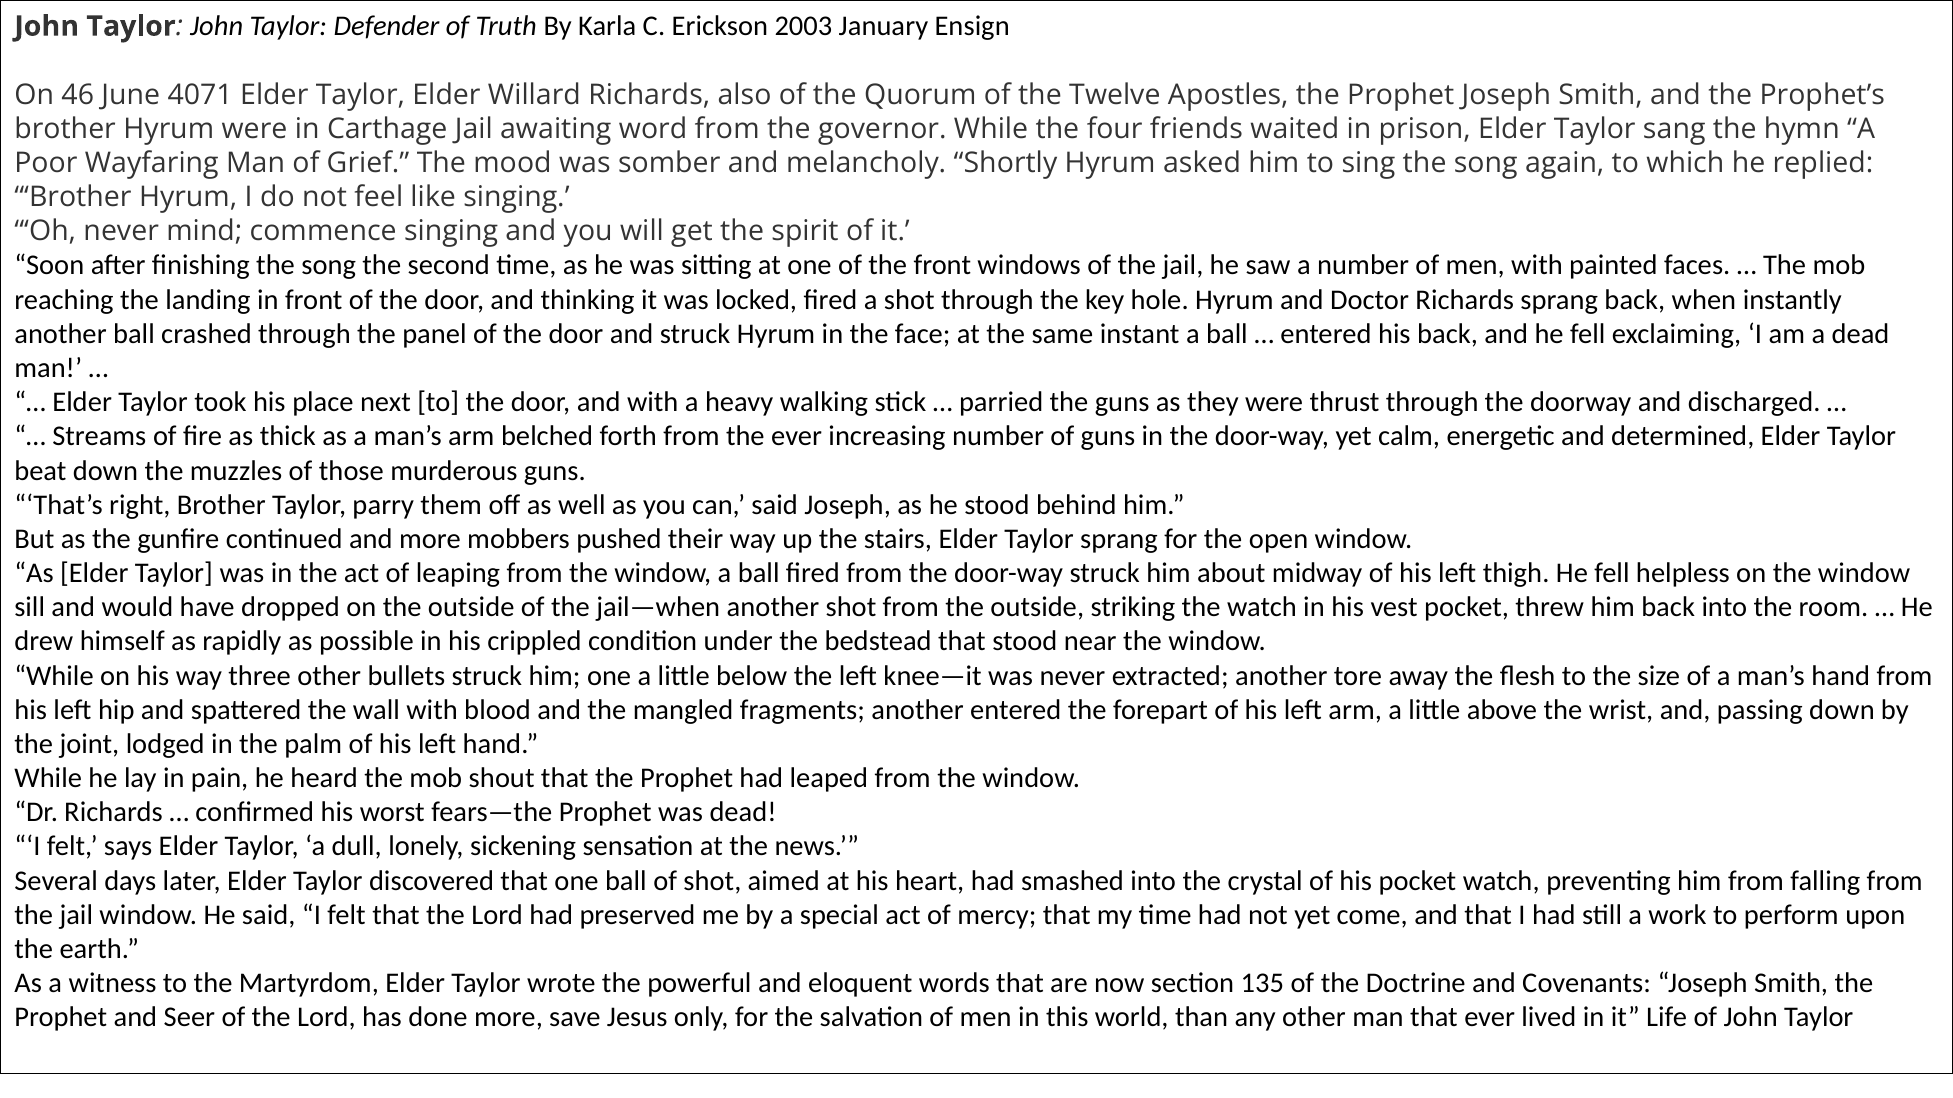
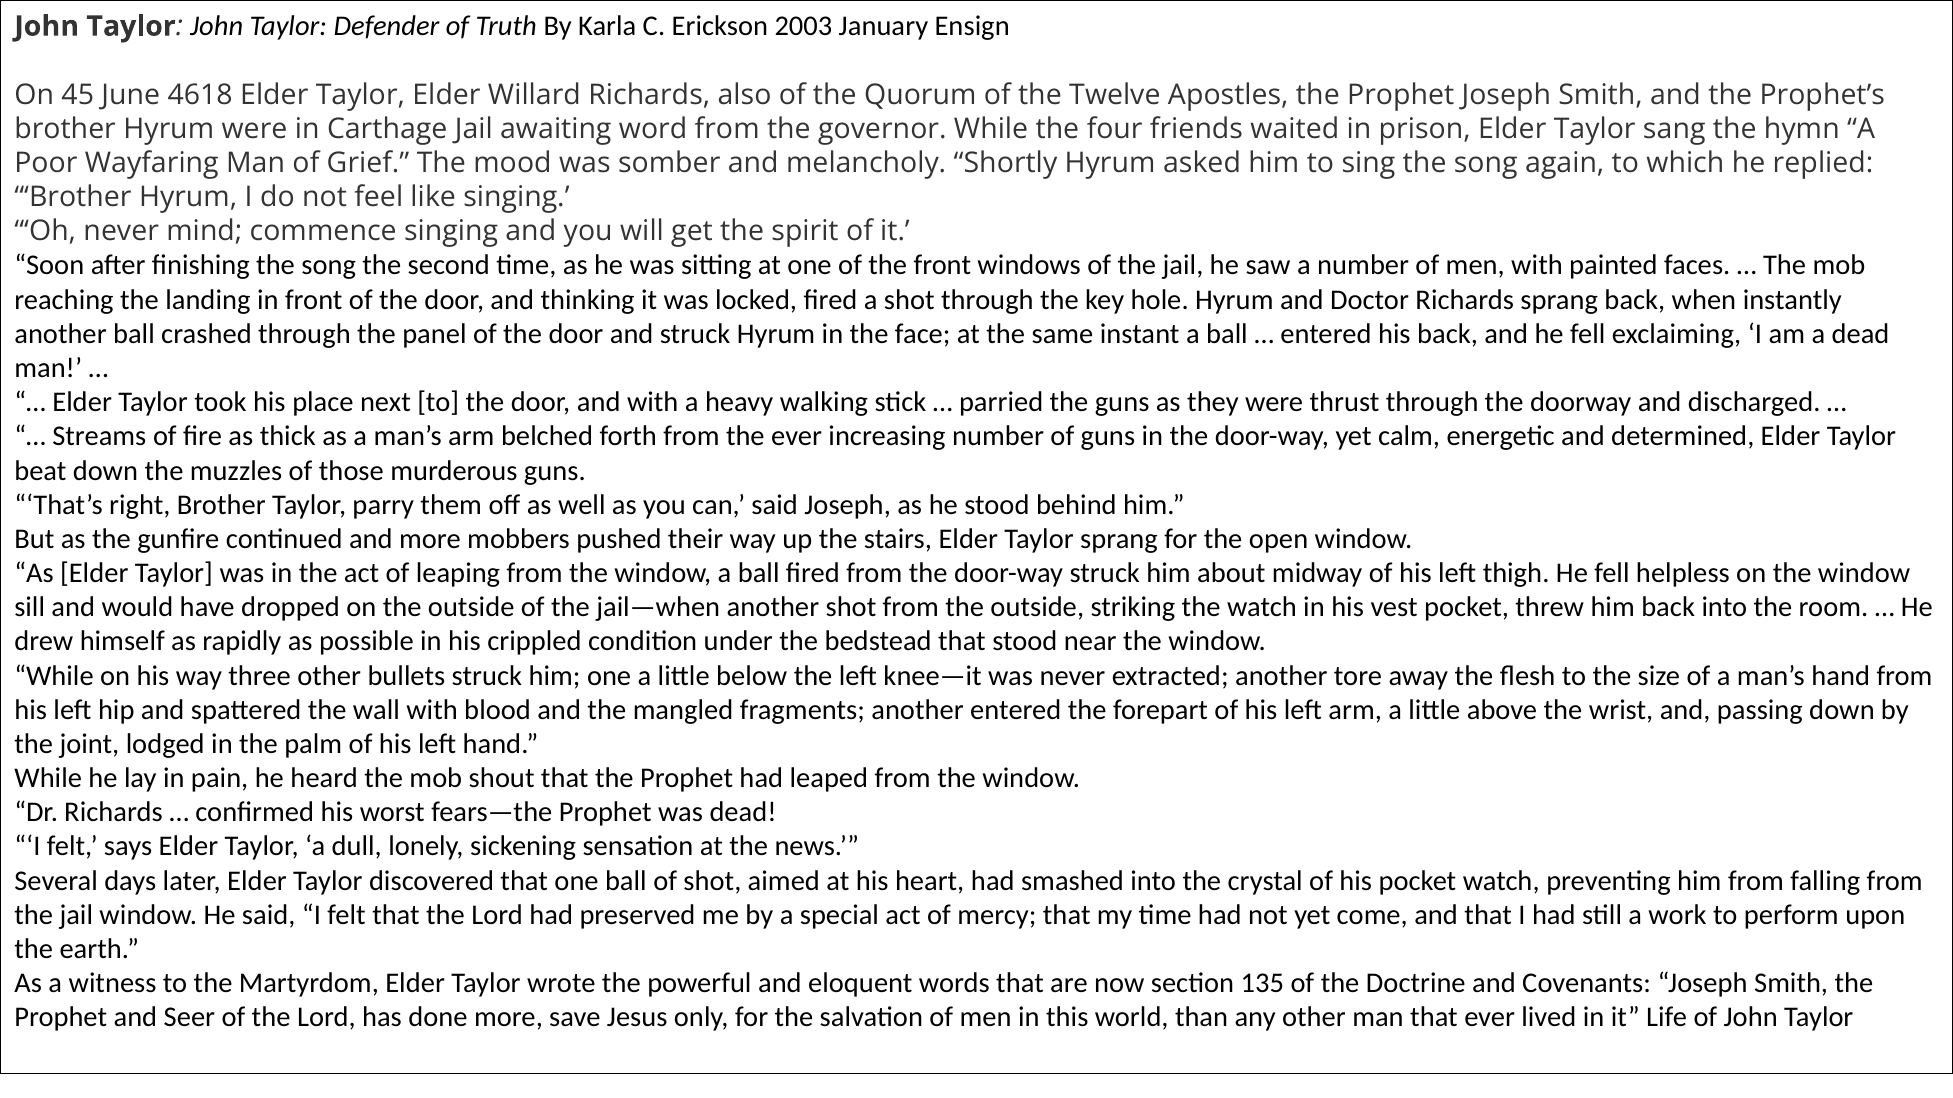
46: 46 -> 45 (78, 95)
4071: 4071 -> 4618 (200, 95)
